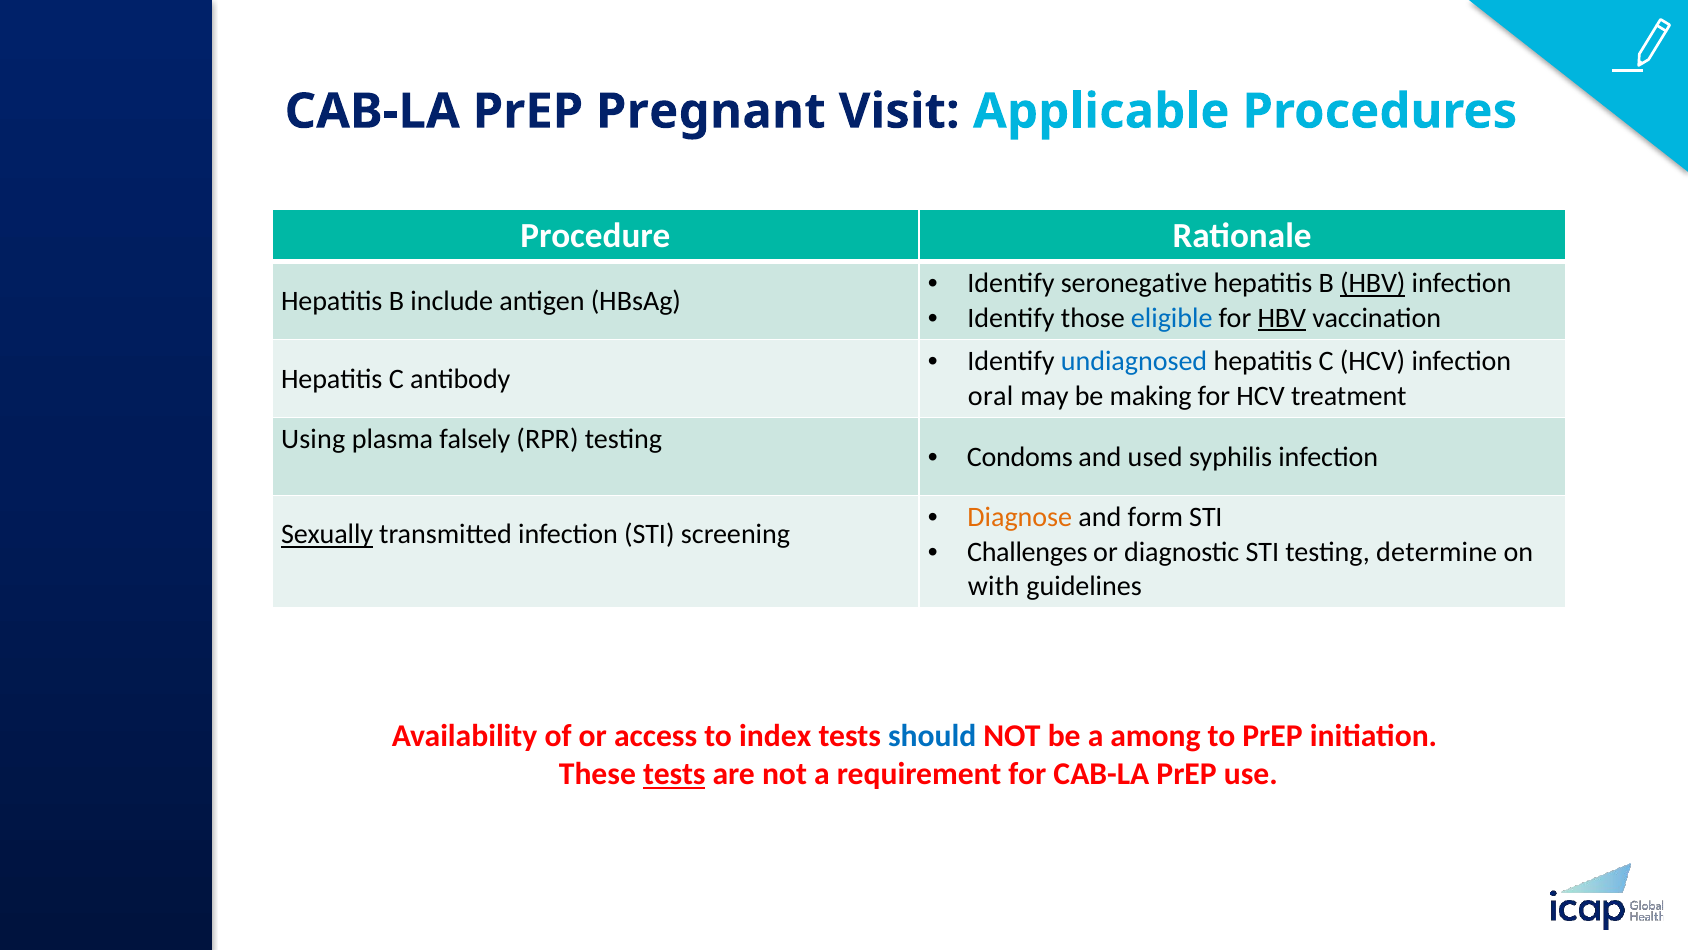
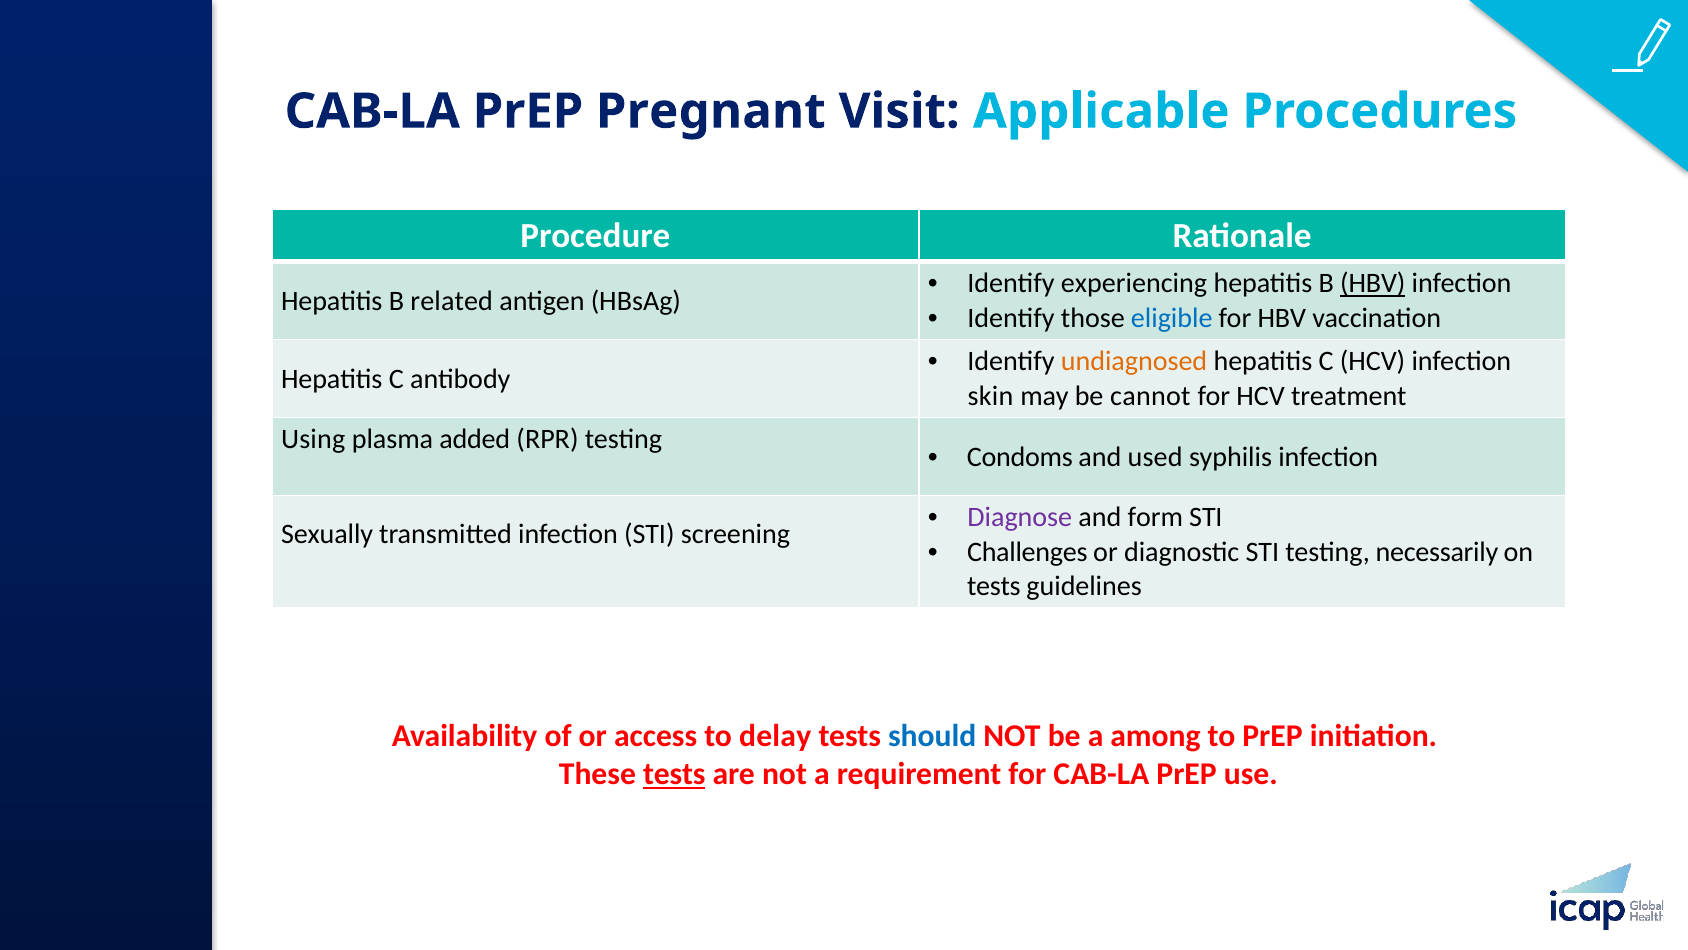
seronegative: seronegative -> experiencing (1134, 283)
include: include -> related (452, 301)
HBV underline: present -> none (1282, 318)
undiagnosed colour: blue -> orange (1134, 361)
oral: oral -> skin (991, 396)
making: making -> cannot (1150, 396)
falsely: falsely -> added (475, 439)
Diagnose colour: orange -> purple (1020, 517)
Sexually underline: present -> none (327, 534)
determine: determine -> necessarily (1437, 552)
with: with -> tests (994, 586)
index: index -> delay (775, 736)
